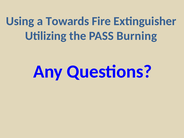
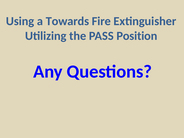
Burning: Burning -> Position (137, 36)
